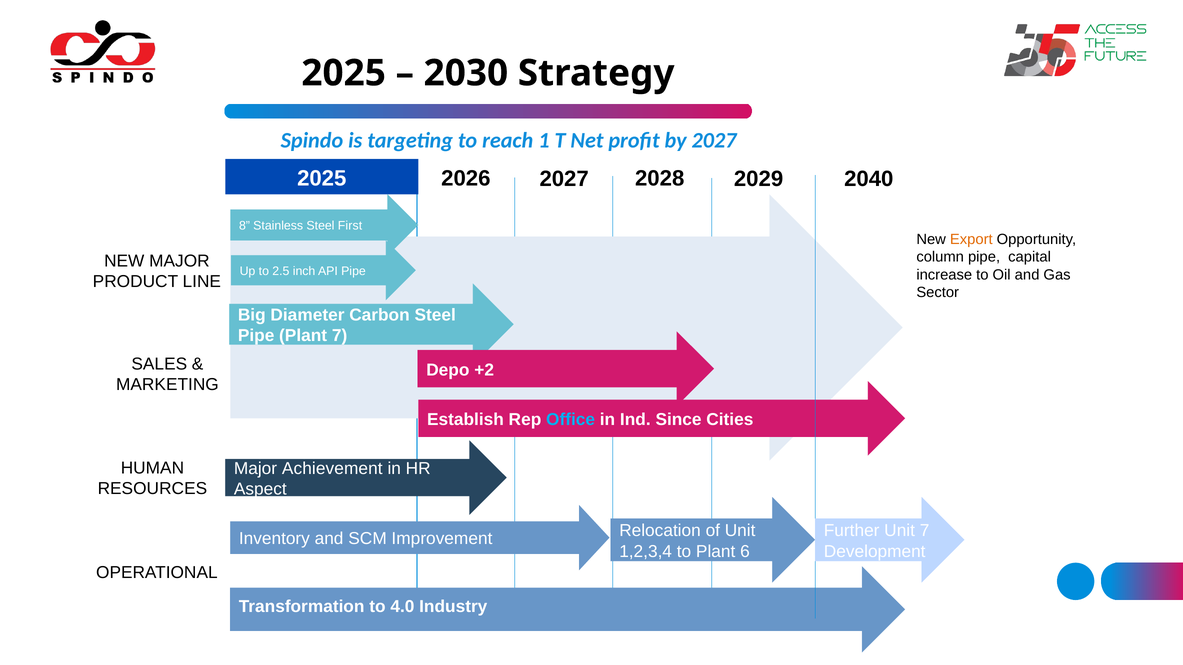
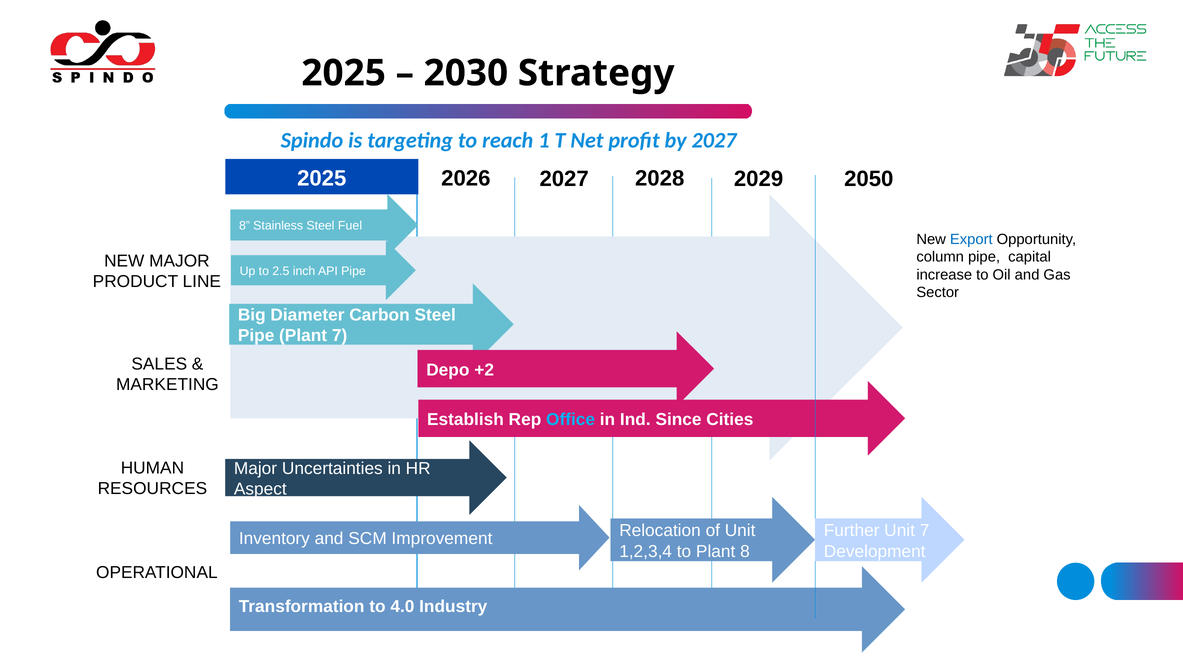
2040: 2040 -> 2050 (869, 179)
First: First -> Fuel (350, 226)
Export colour: orange -> blue (971, 239)
Achievement: Achievement -> Uncertainties (332, 469)
Plant 6: 6 -> 8 (745, 552)
